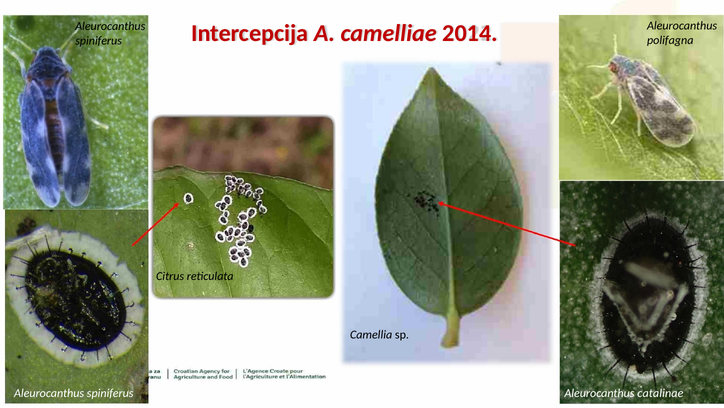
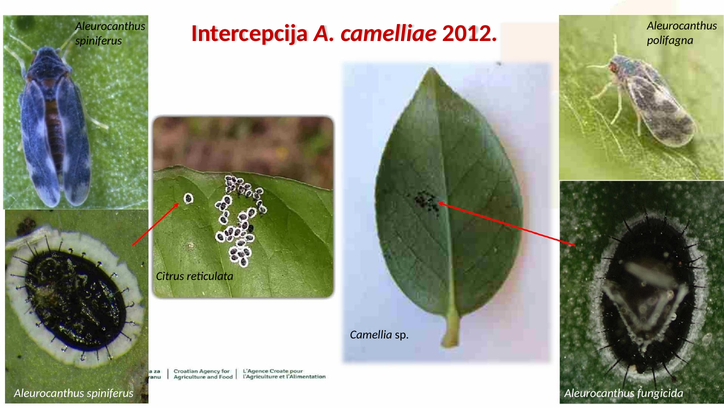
2014: 2014 -> 2012 (470, 33)
catalinae: catalinae -> fungicida (660, 393)
